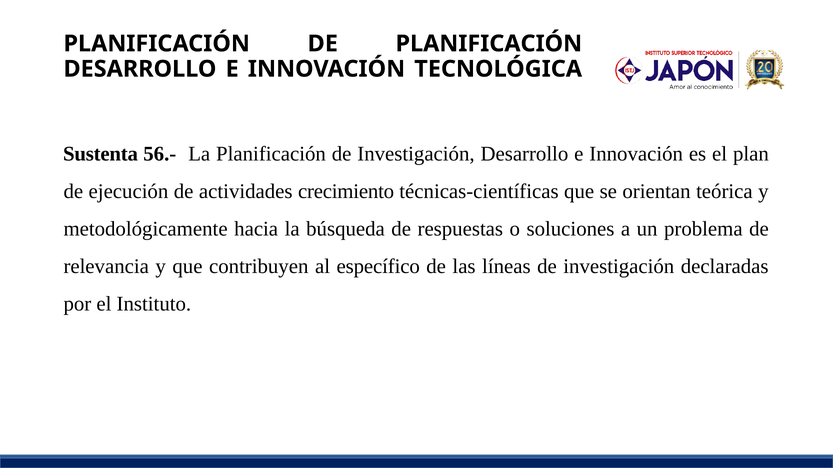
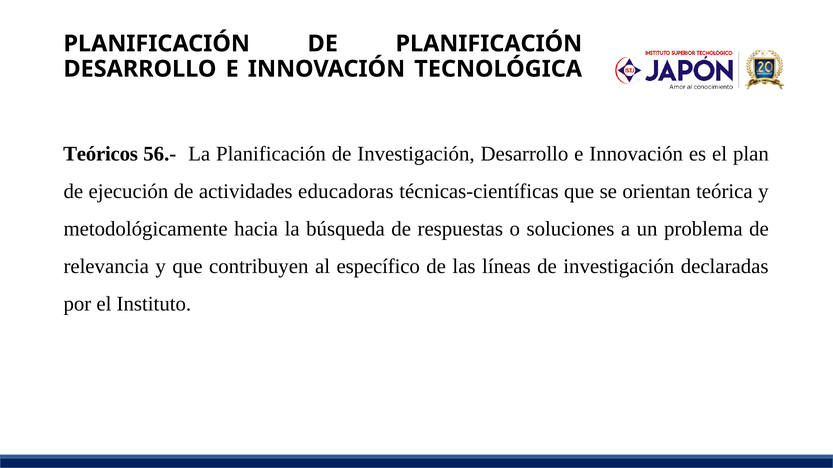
Sustenta: Sustenta -> Teóricos (101, 154)
crecimiento: crecimiento -> educadoras (346, 192)
